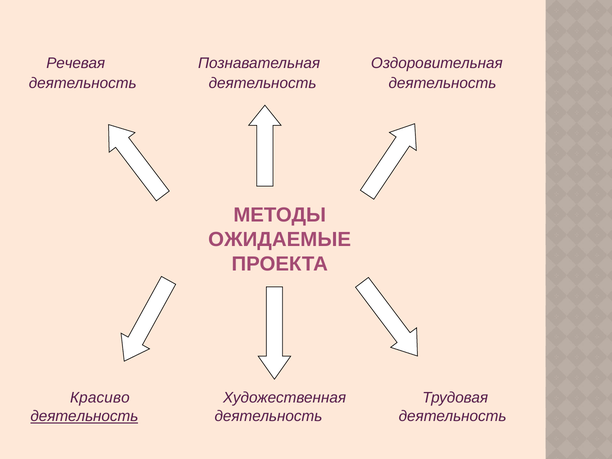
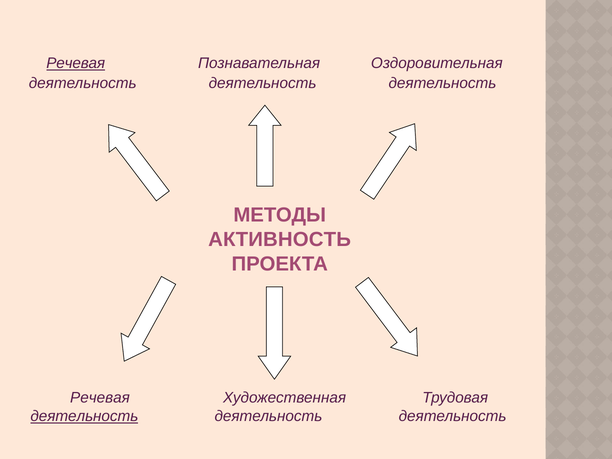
Речевая underline: none -> present (76, 63)
ОЖИДАЕМЫЕ: ОЖИДАЕМЫЕ -> АКТИВНОСТЬ (280, 240)
Красиво: Красиво -> Речевая (100, 398)
